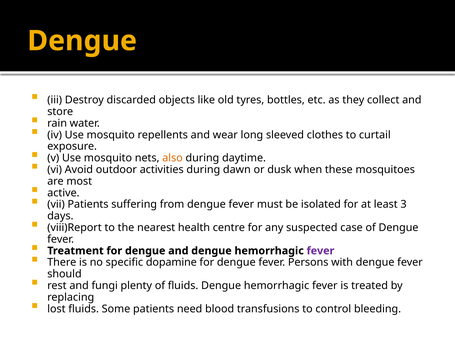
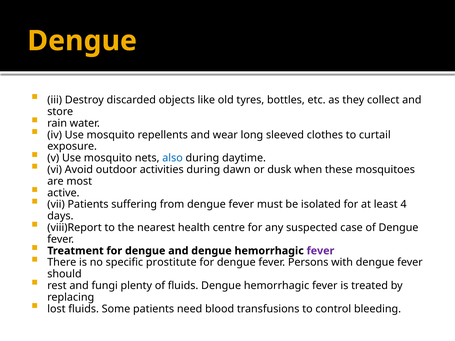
also colour: orange -> blue (173, 158)
3: 3 -> 4 (404, 205)
dopamine: dopamine -> prostitute (171, 263)
